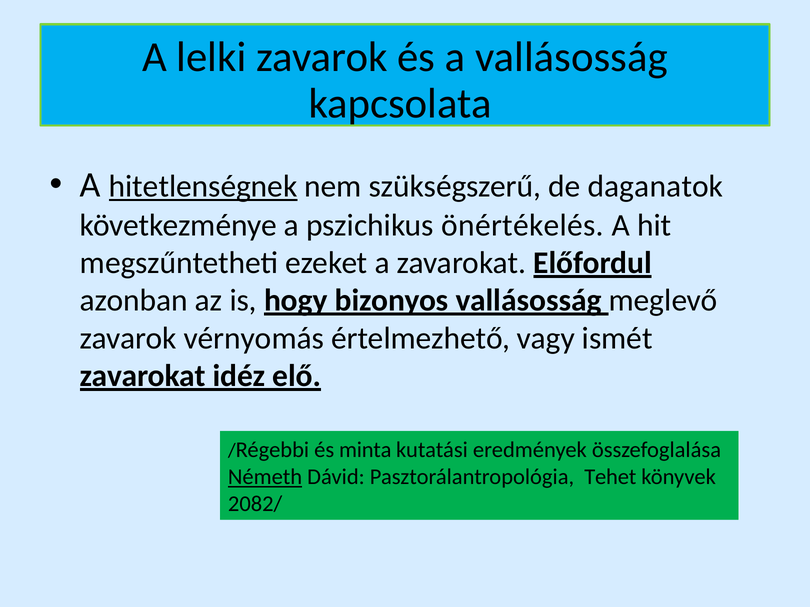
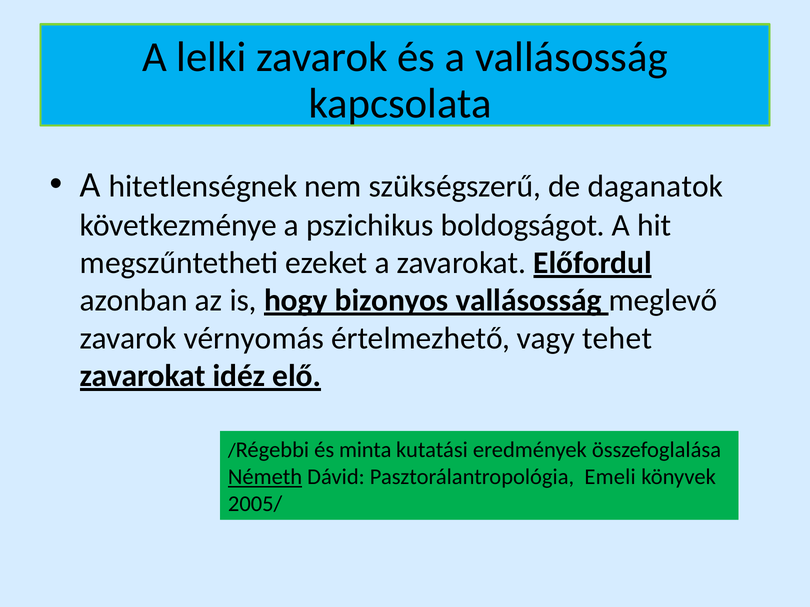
hitetlenségnek underline: present -> none (203, 187)
önértékelés: önértékelés -> boldogságot (523, 225)
ismét: ismét -> tehet (617, 339)
Tehet: Tehet -> Emeli (610, 477)
2082/: 2082/ -> 2005/ (255, 504)
